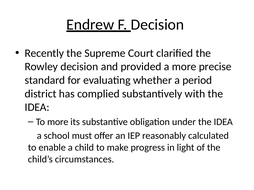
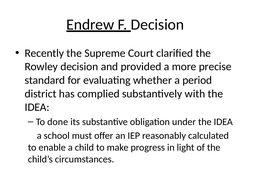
To more: more -> done (58, 122)
